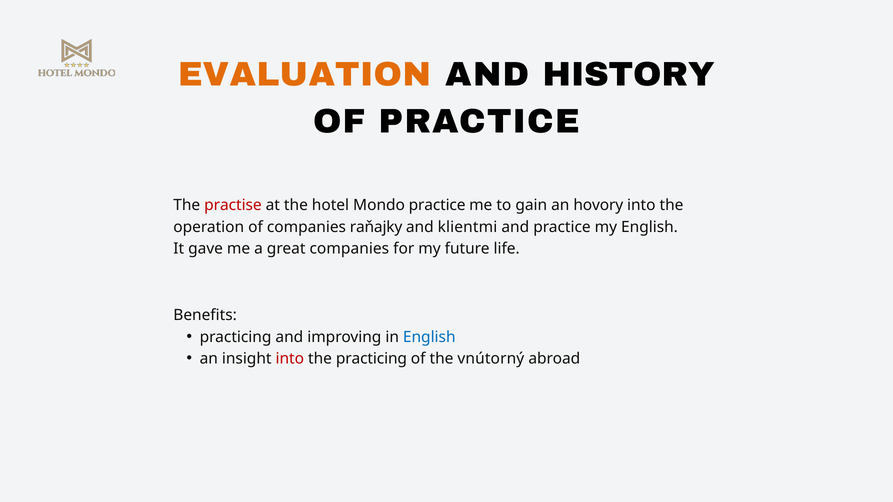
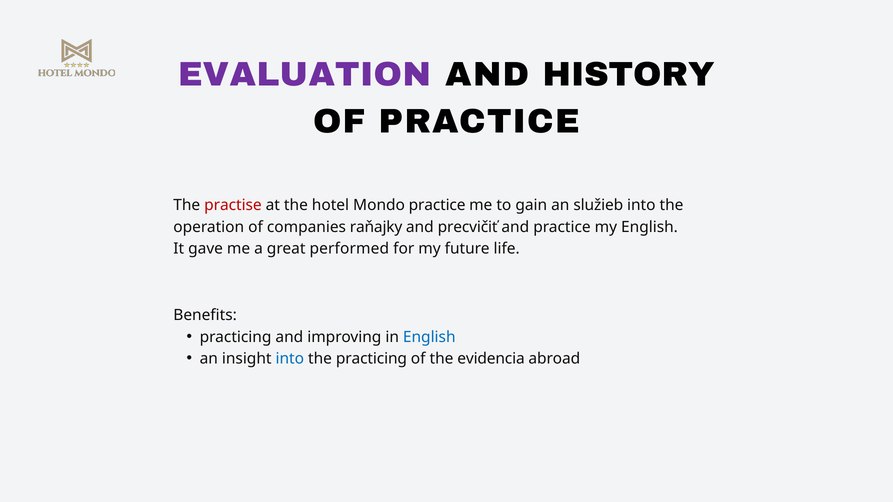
EVALUATION colour: orange -> purple (305, 75)
hovory: hovory -> služieb (598, 205)
klientmi: klientmi -> precvičiť (468, 227)
great companies: companies -> performed (349, 249)
into colour: red -> blue (290, 359)
vnútorný: vnútorný -> evidencia (491, 359)
